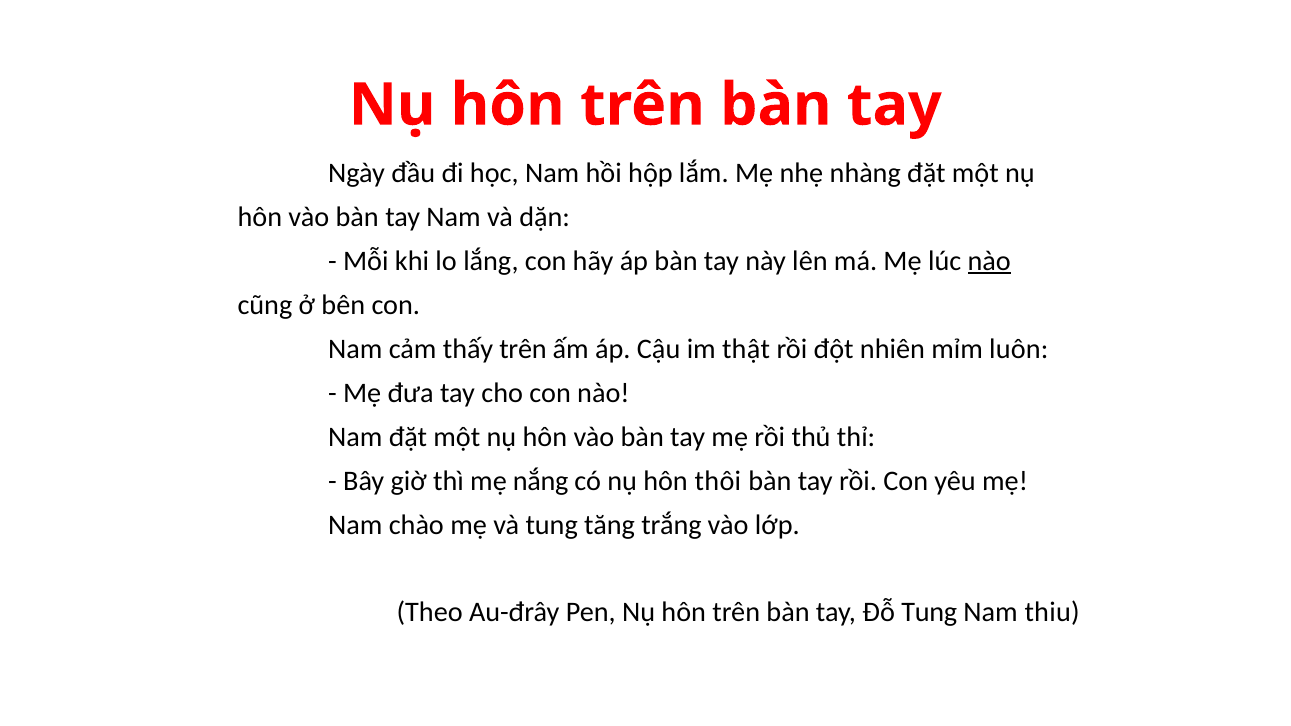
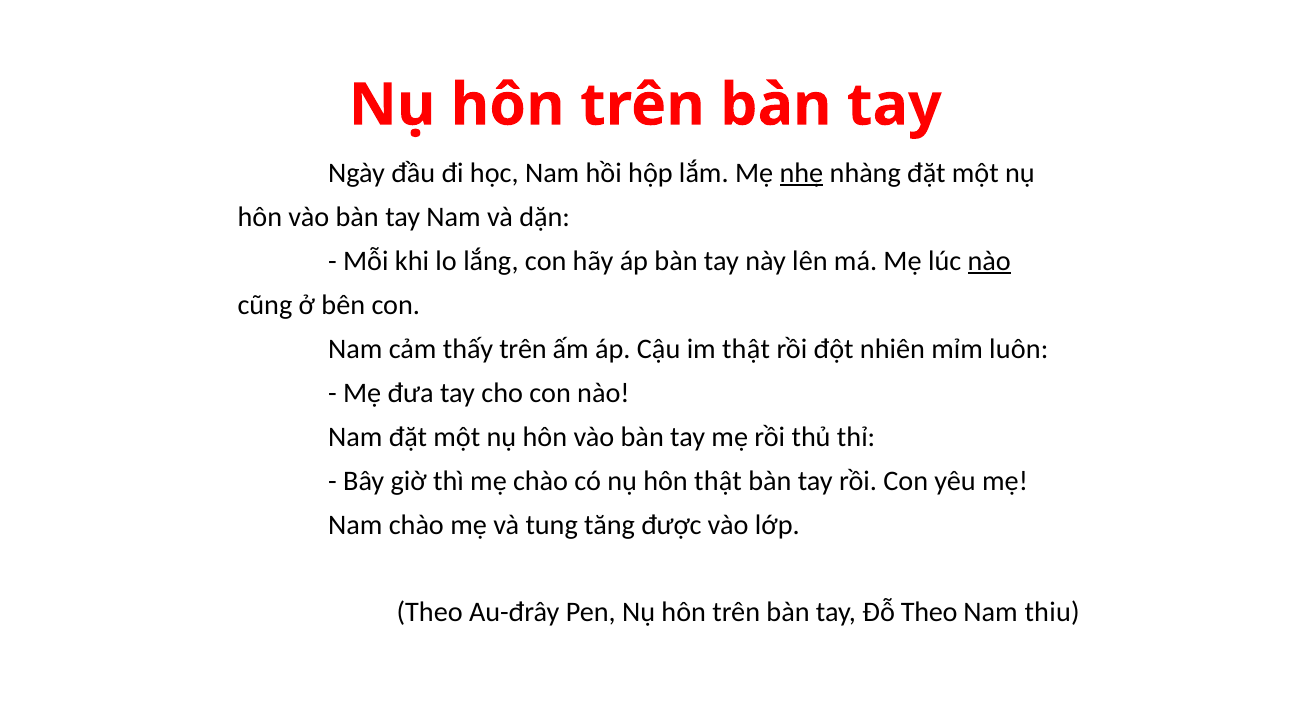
nhẹ underline: none -> present (801, 173)
mẹ nắng: nắng -> chào (541, 481)
hôn thôi: thôi -> thật (718, 481)
trắng: trắng -> được (671, 525)
Đỗ Tung: Tung -> Theo (929, 613)
